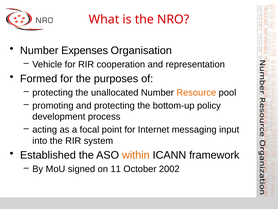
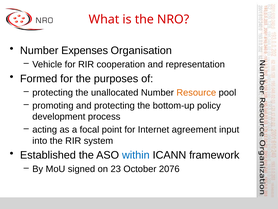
messaging: messaging -> agreement (194, 129)
within colour: orange -> blue (136, 155)
11: 11 -> 23 (116, 169)
2002: 2002 -> 2076 (169, 169)
